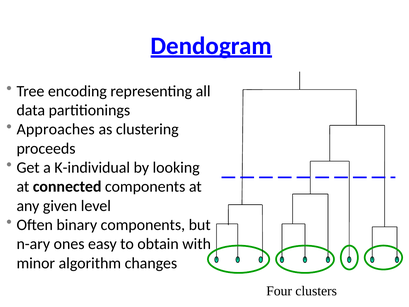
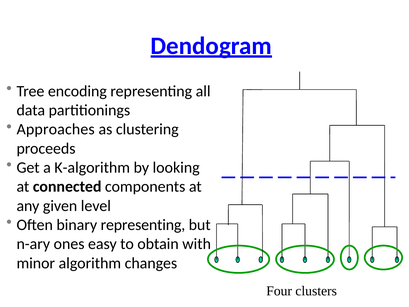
K-individual: K-individual -> K-algorithm (92, 167)
binary components: components -> representing (143, 225)
